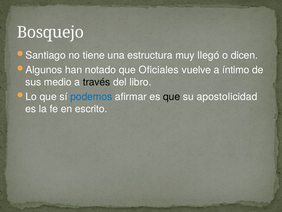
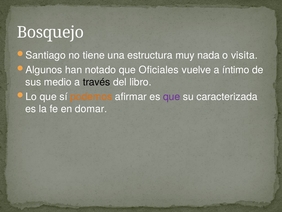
llegó: llegó -> nada (209, 55)
dicen: dicen -> visita (244, 55)
podemos colour: blue -> orange (91, 97)
que colour: black -> purple (172, 97)
apostolicidad: apostolicidad -> caracterizada (227, 97)
escrito: escrito -> domar (91, 109)
